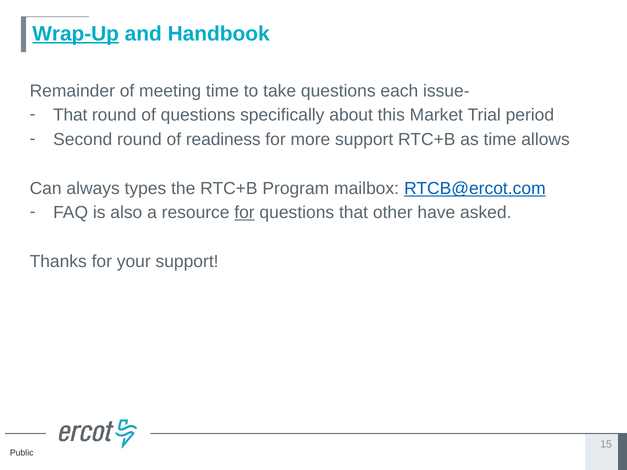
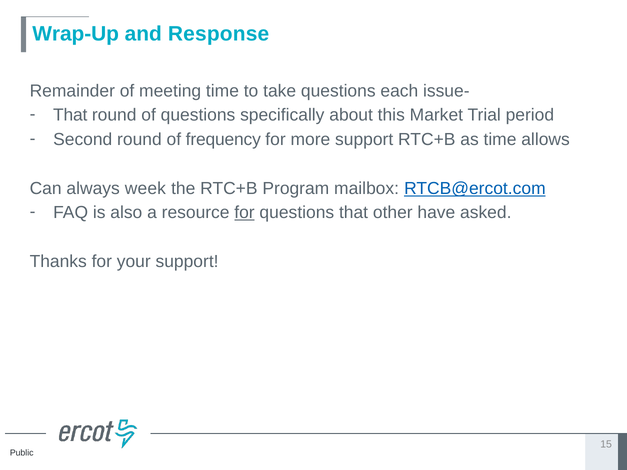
Wrap-Up underline: present -> none (76, 34)
Handbook: Handbook -> Response (219, 34)
readiness: readiness -> frequency (223, 140)
types: types -> week (145, 188)
